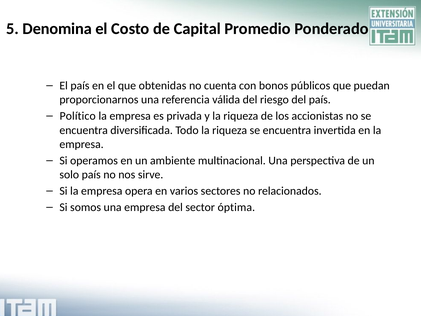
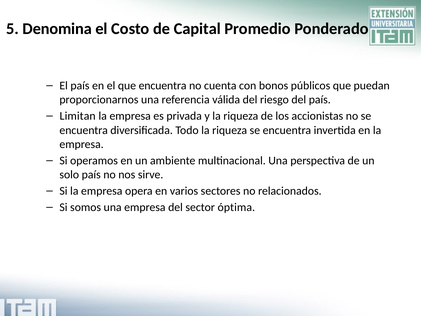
que obtenidas: obtenidas -> encuentra (163, 86)
Político: Político -> Limitan (78, 116)
